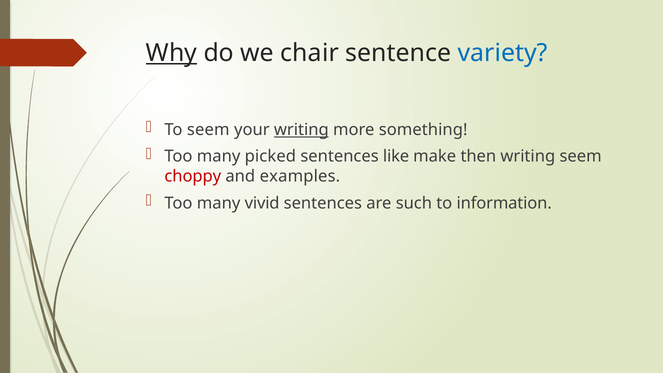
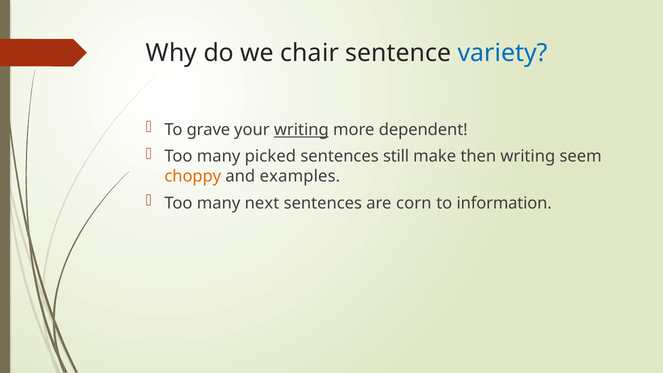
Why underline: present -> none (172, 53)
To seem: seem -> grave (208, 130)
something: something -> dependent (423, 130)
like: like -> still (396, 156)
choppy colour: red -> orange (193, 176)
vivid: vivid -> next (262, 203)
such: such -> corn (414, 203)
